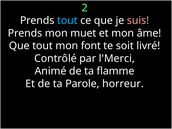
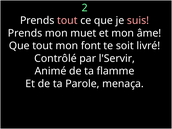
tout colour: light blue -> pink (67, 21)
l'Merci: l'Merci -> l'Servir (117, 58)
horreur: horreur -> menaça (123, 84)
